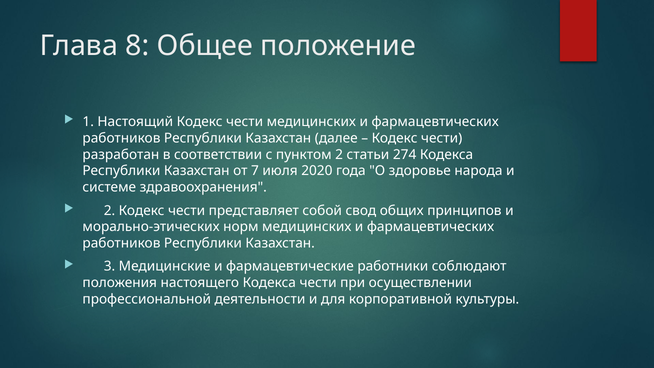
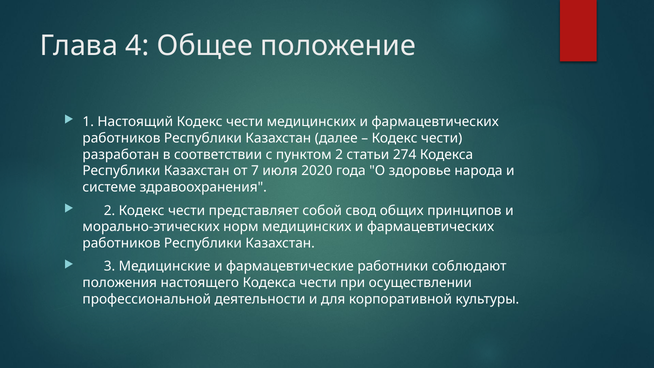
8: 8 -> 4 (137, 46)
